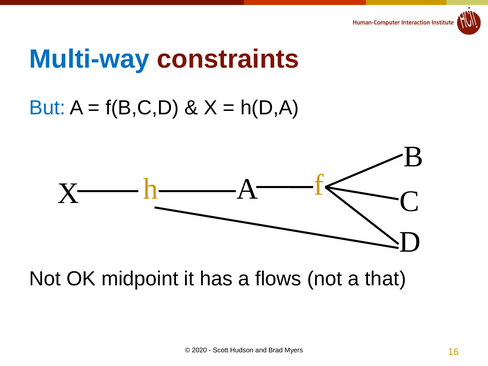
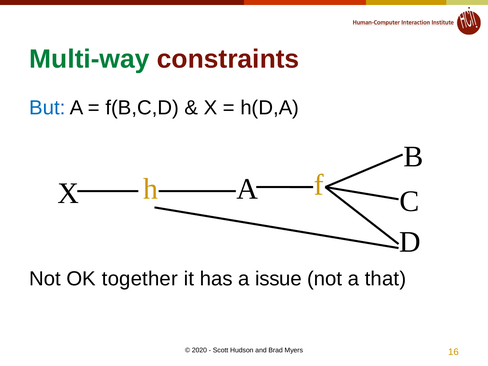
Multi-way colour: blue -> green (89, 59)
midpoint: midpoint -> together (140, 279)
flows: flows -> issue (278, 279)
